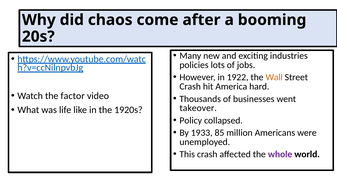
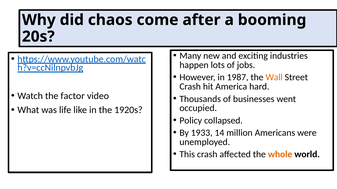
policies: policies -> happen (194, 65)
1922: 1922 -> 1987 (238, 78)
takeover: takeover -> occupied (198, 108)
85: 85 -> 14 (219, 133)
whole colour: purple -> orange (280, 155)
